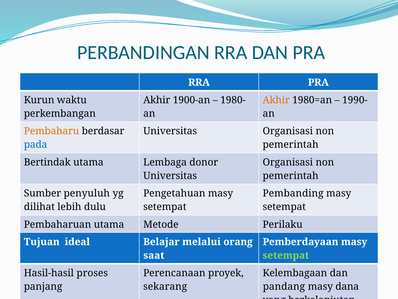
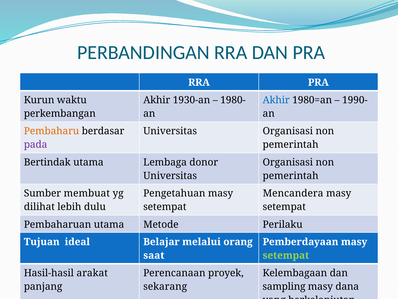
1900-an: 1900-an -> 1930-an (192, 100)
Akhir colour: orange -> blue (276, 100)
pada colour: blue -> purple (36, 144)
penyuluh: penyuluh -> membuat (87, 193)
Pembanding: Pembanding -> Mencandera (293, 193)
proses: proses -> arakat (92, 273)
pandang: pandang -> sampling (284, 286)
